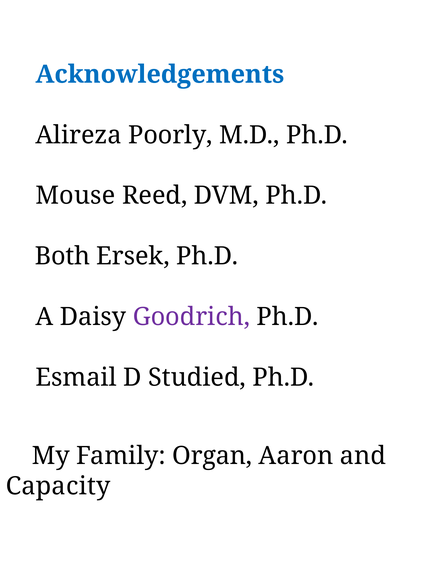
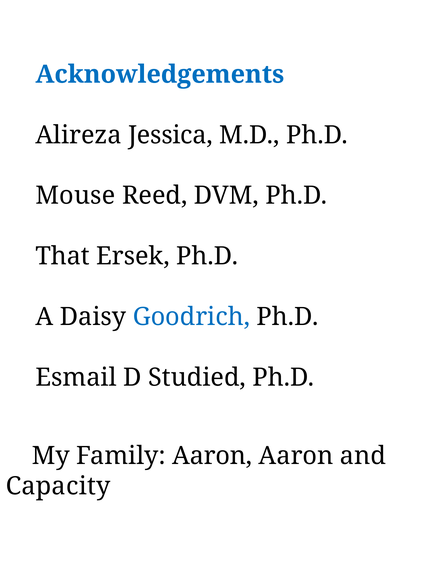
Poorly: Poorly -> Jessica (170, 135)
Both: Both -> That (63, 256)
Goodrich colour: purple -> blue (191, 317)
Family Organ: Organ -> Aaron (212, 456)
